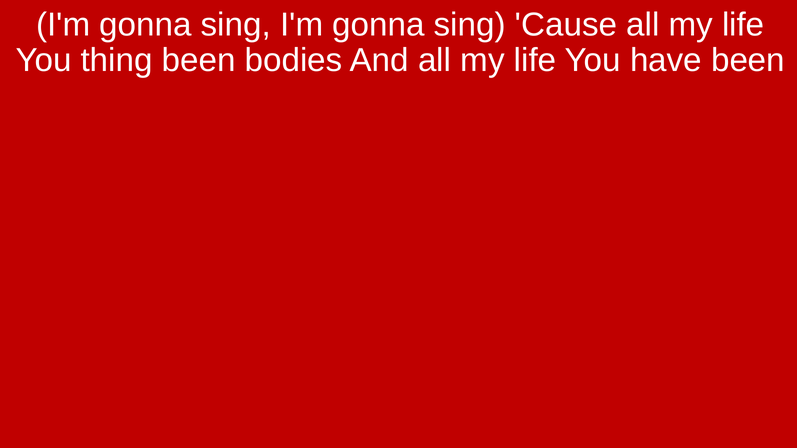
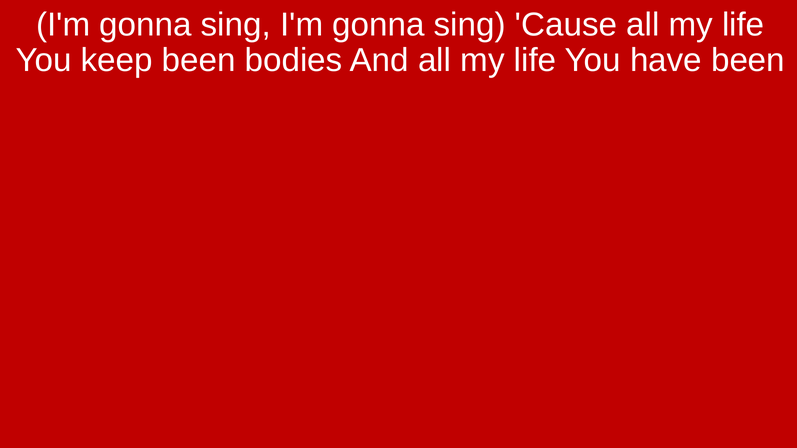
thing: thing -> keep (117, 61)
